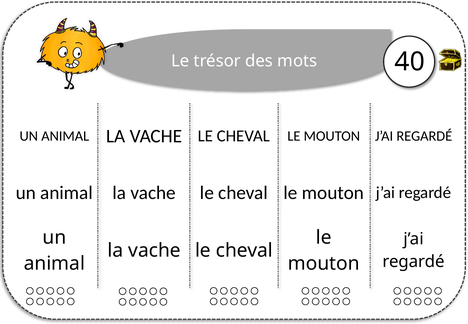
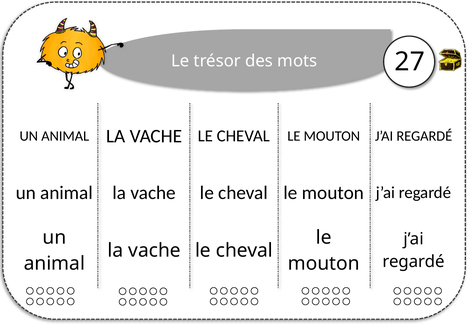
40: 40 -> 27 (410, 62)
